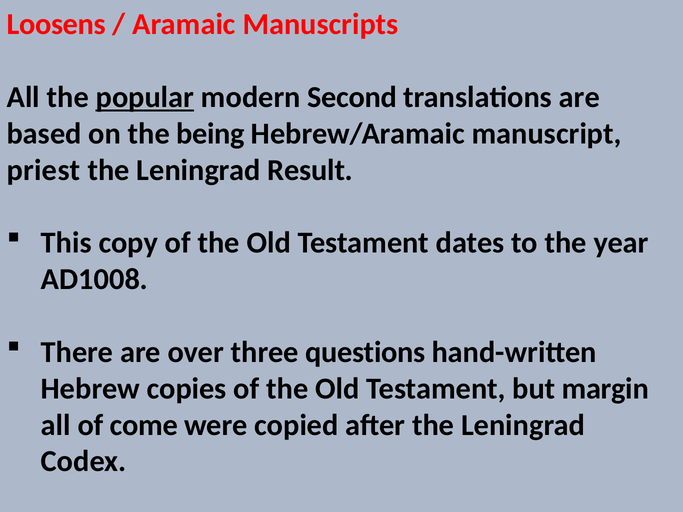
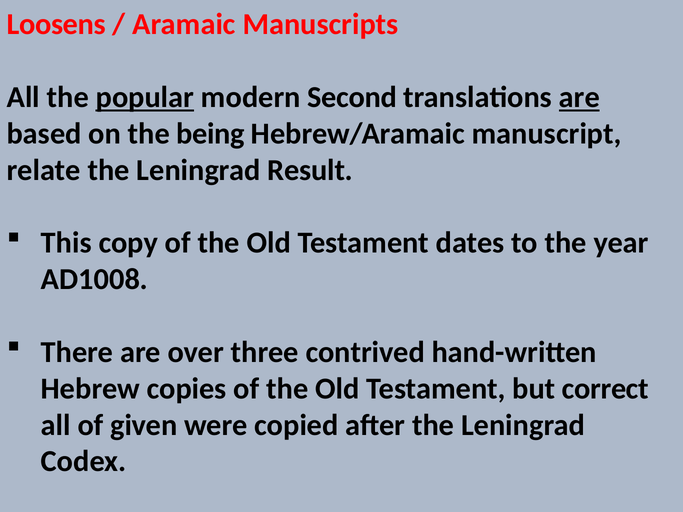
are underline: none -> present (579, 97)
priest: priest -> relate (44, 170)
questions: questions -> contrived (365, 352)
margin: margin -> correct (605, 389)
come: come -> given (144, 425)
